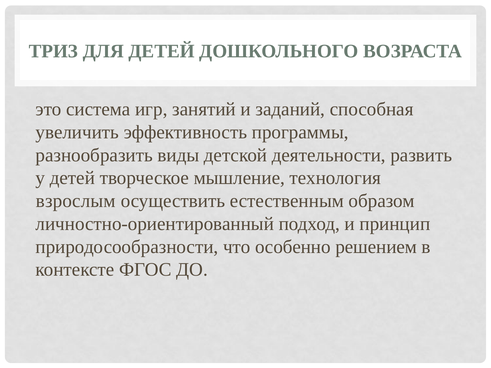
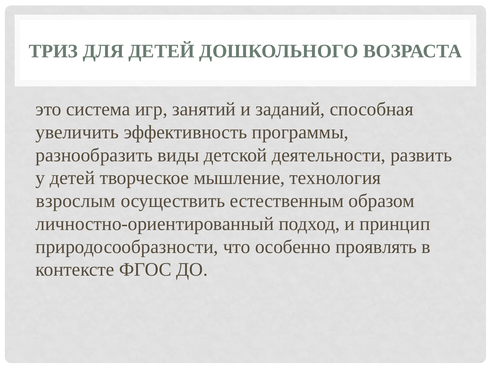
решением: решением -> проявлять (376, 247)
